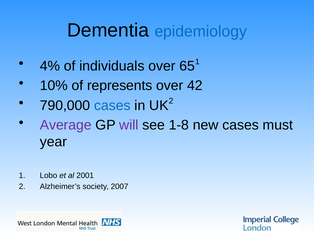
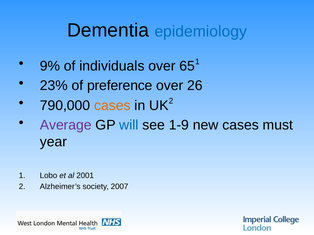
4%: 4% -> 9% (50, 66)
10%: 10% -> 23% (54, 86)
represents: represents -> preference (120, 86)
42: 42 -> 26 (195, 86)
cases colour: blue -> orange (112, 106)
will colour: purple -> blue (129, 125)
1-8: 1-8 -> 1-9 (179, 125)
